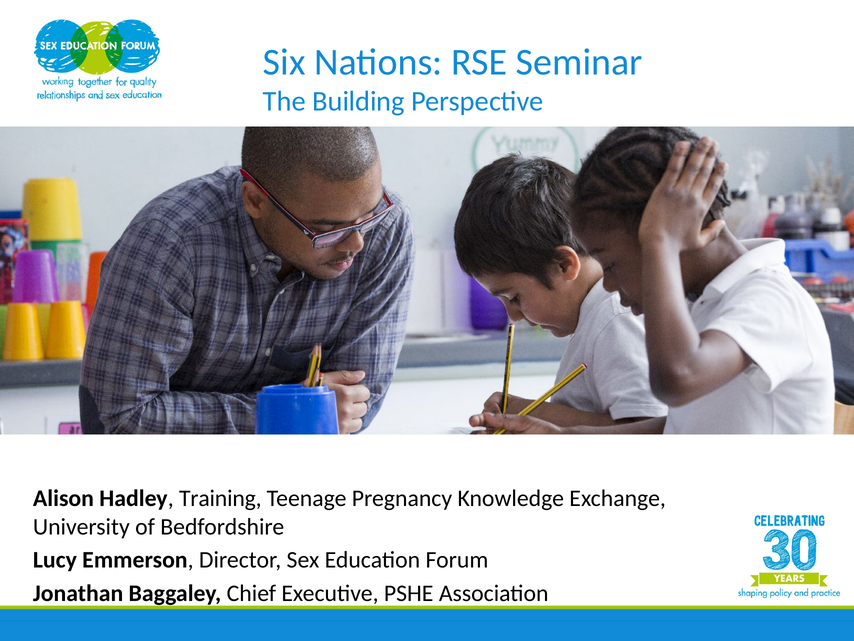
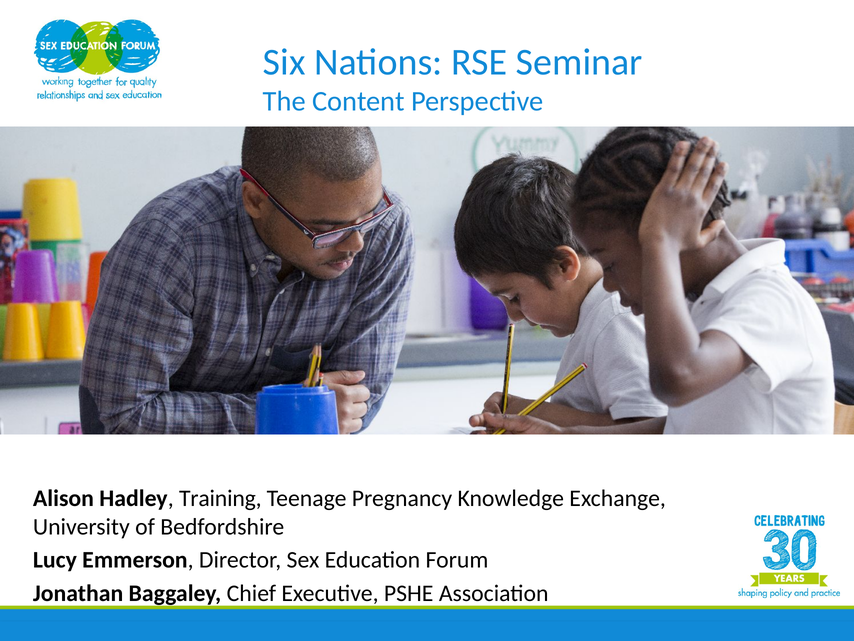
Building: Building -> Content (359, 101)
